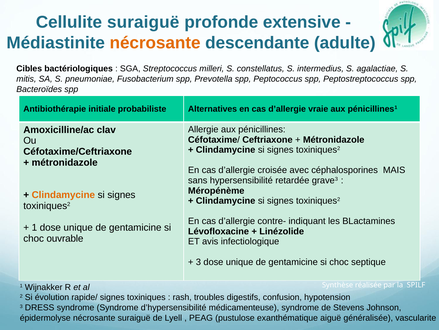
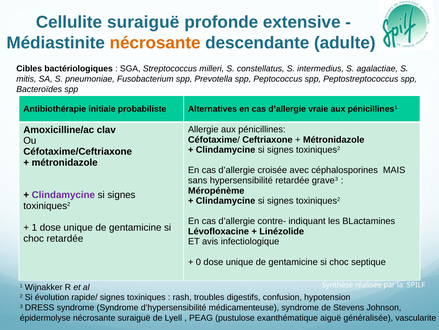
Clindamycine colour: orange -> purple (63, 195)
choc ouvrable: ouvrable -> retardée (65, 238)
3: 3 -> 0 (198, 261)
